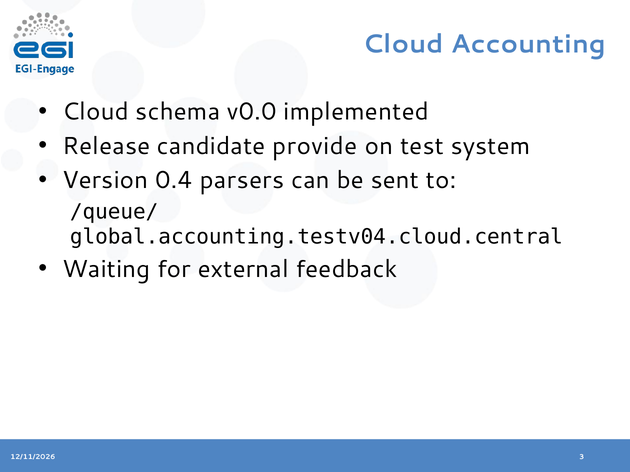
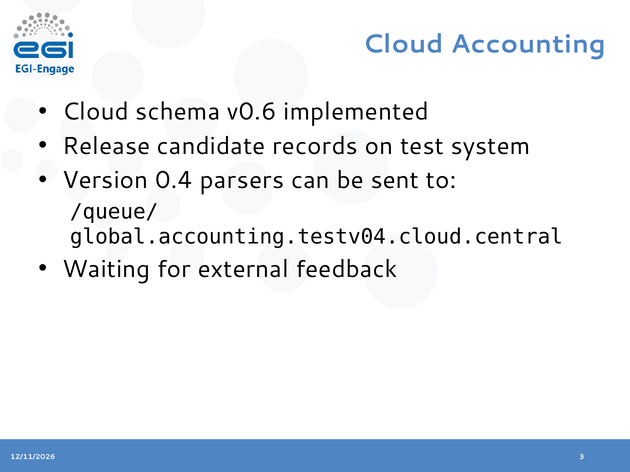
v0.0: v0.0 -> v0.6 (252, 112)
provide: provide -> records (315, 146)
